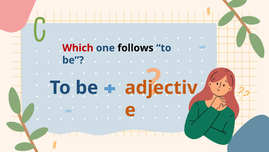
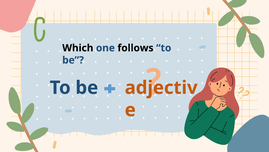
Which colour: red -> black (78, 48)
